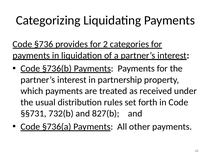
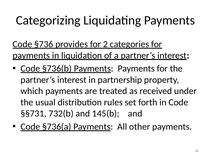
827(b: 827(b -> 145(b (106, 114)
